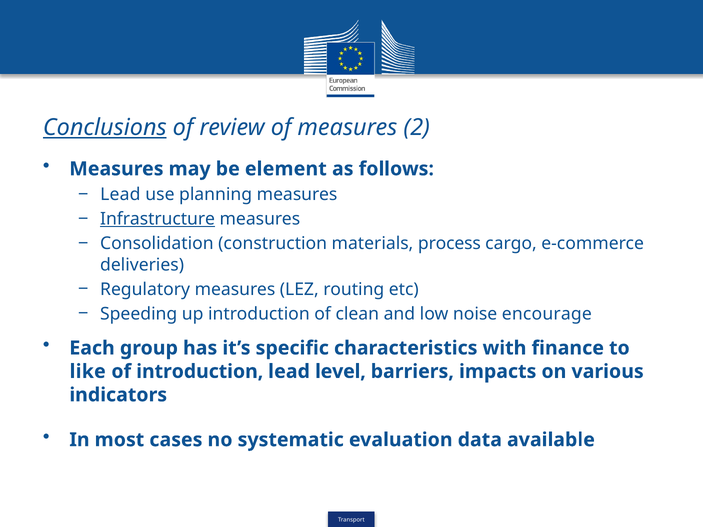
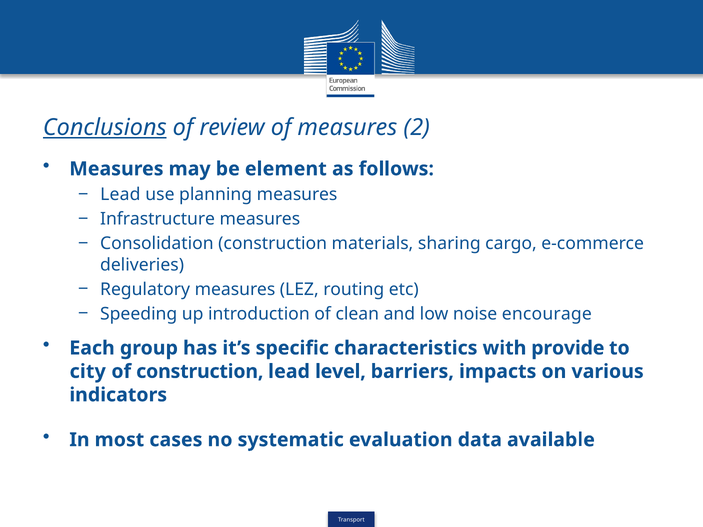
Infrastructure underline: present -> none (158, 219)
process: process -> sharing (449, 244)
finance: finance -> provide (568, 348)
like: like -> city (88, 372)
of introduction: introduction -> construction (200, 372)
